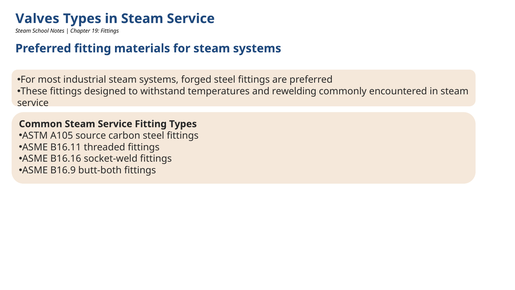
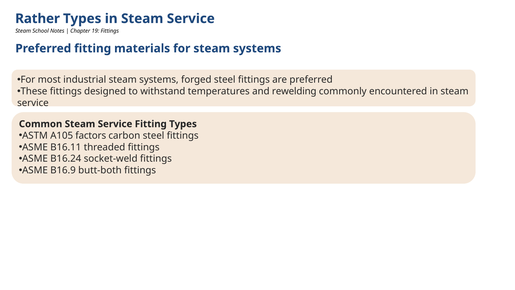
Valves: Valves -> Rather (38, 19)
source: source -> factors (91, 136)
B16.16: B16.16 -> B16.24 (66, 159)
